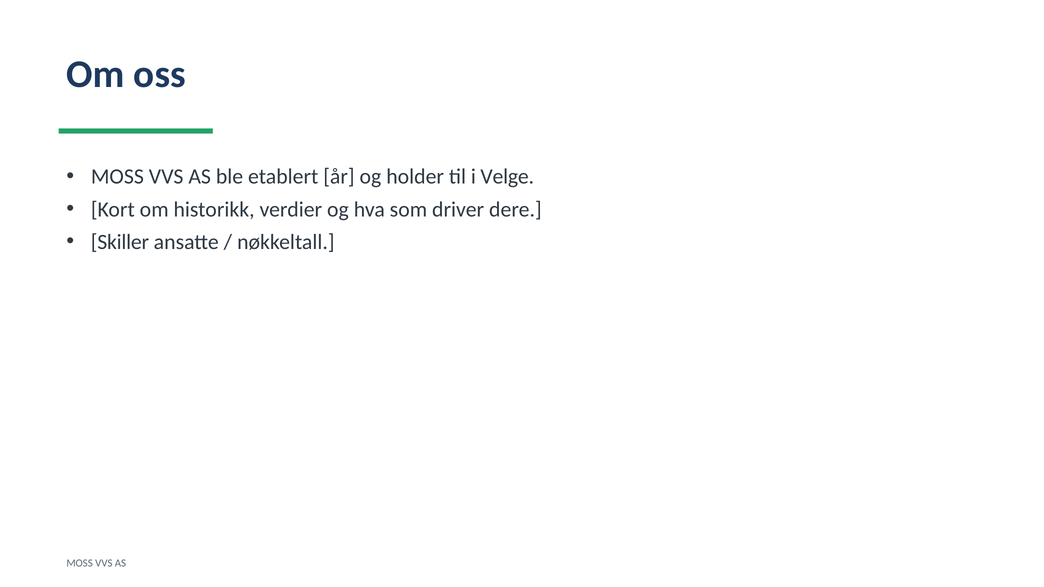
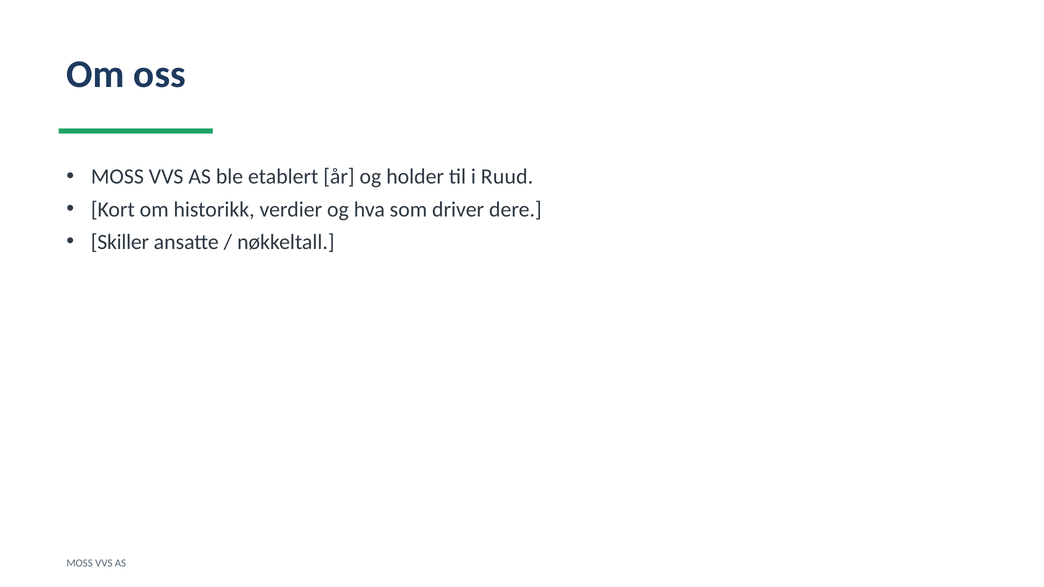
Velge: Velge -> Ruud (507, 177)
